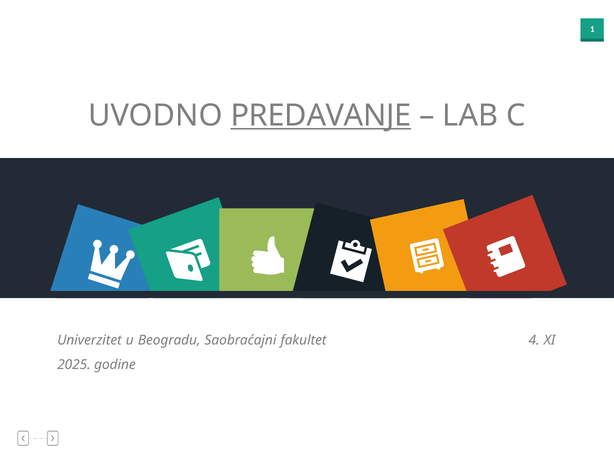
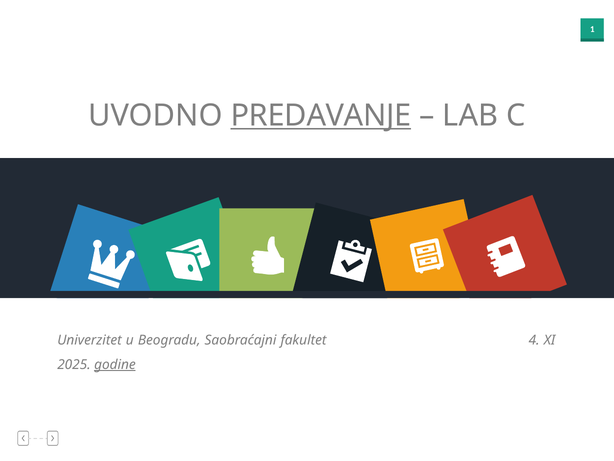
godine underline: none -> present (115, 364)
